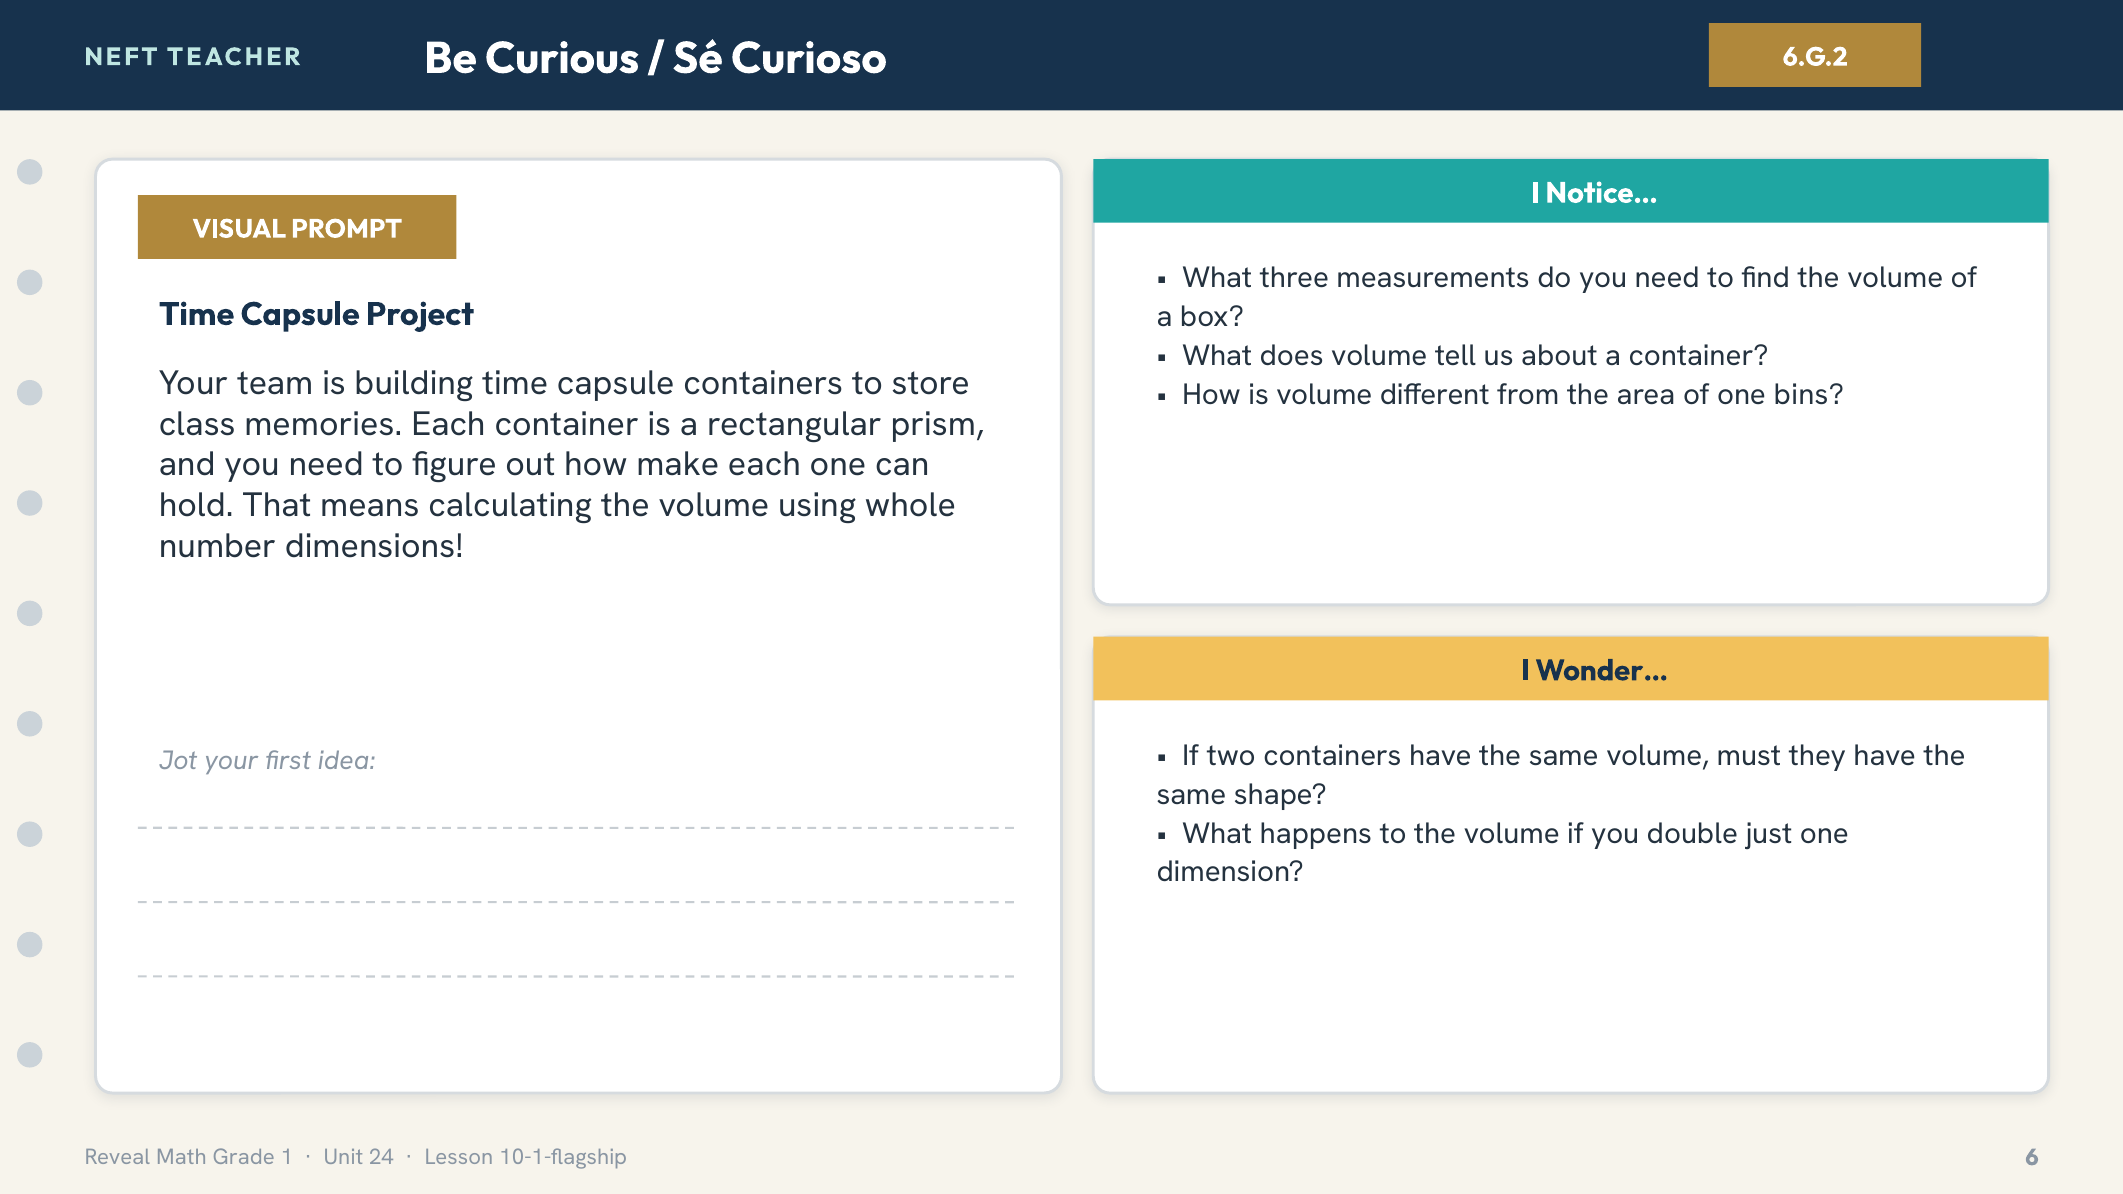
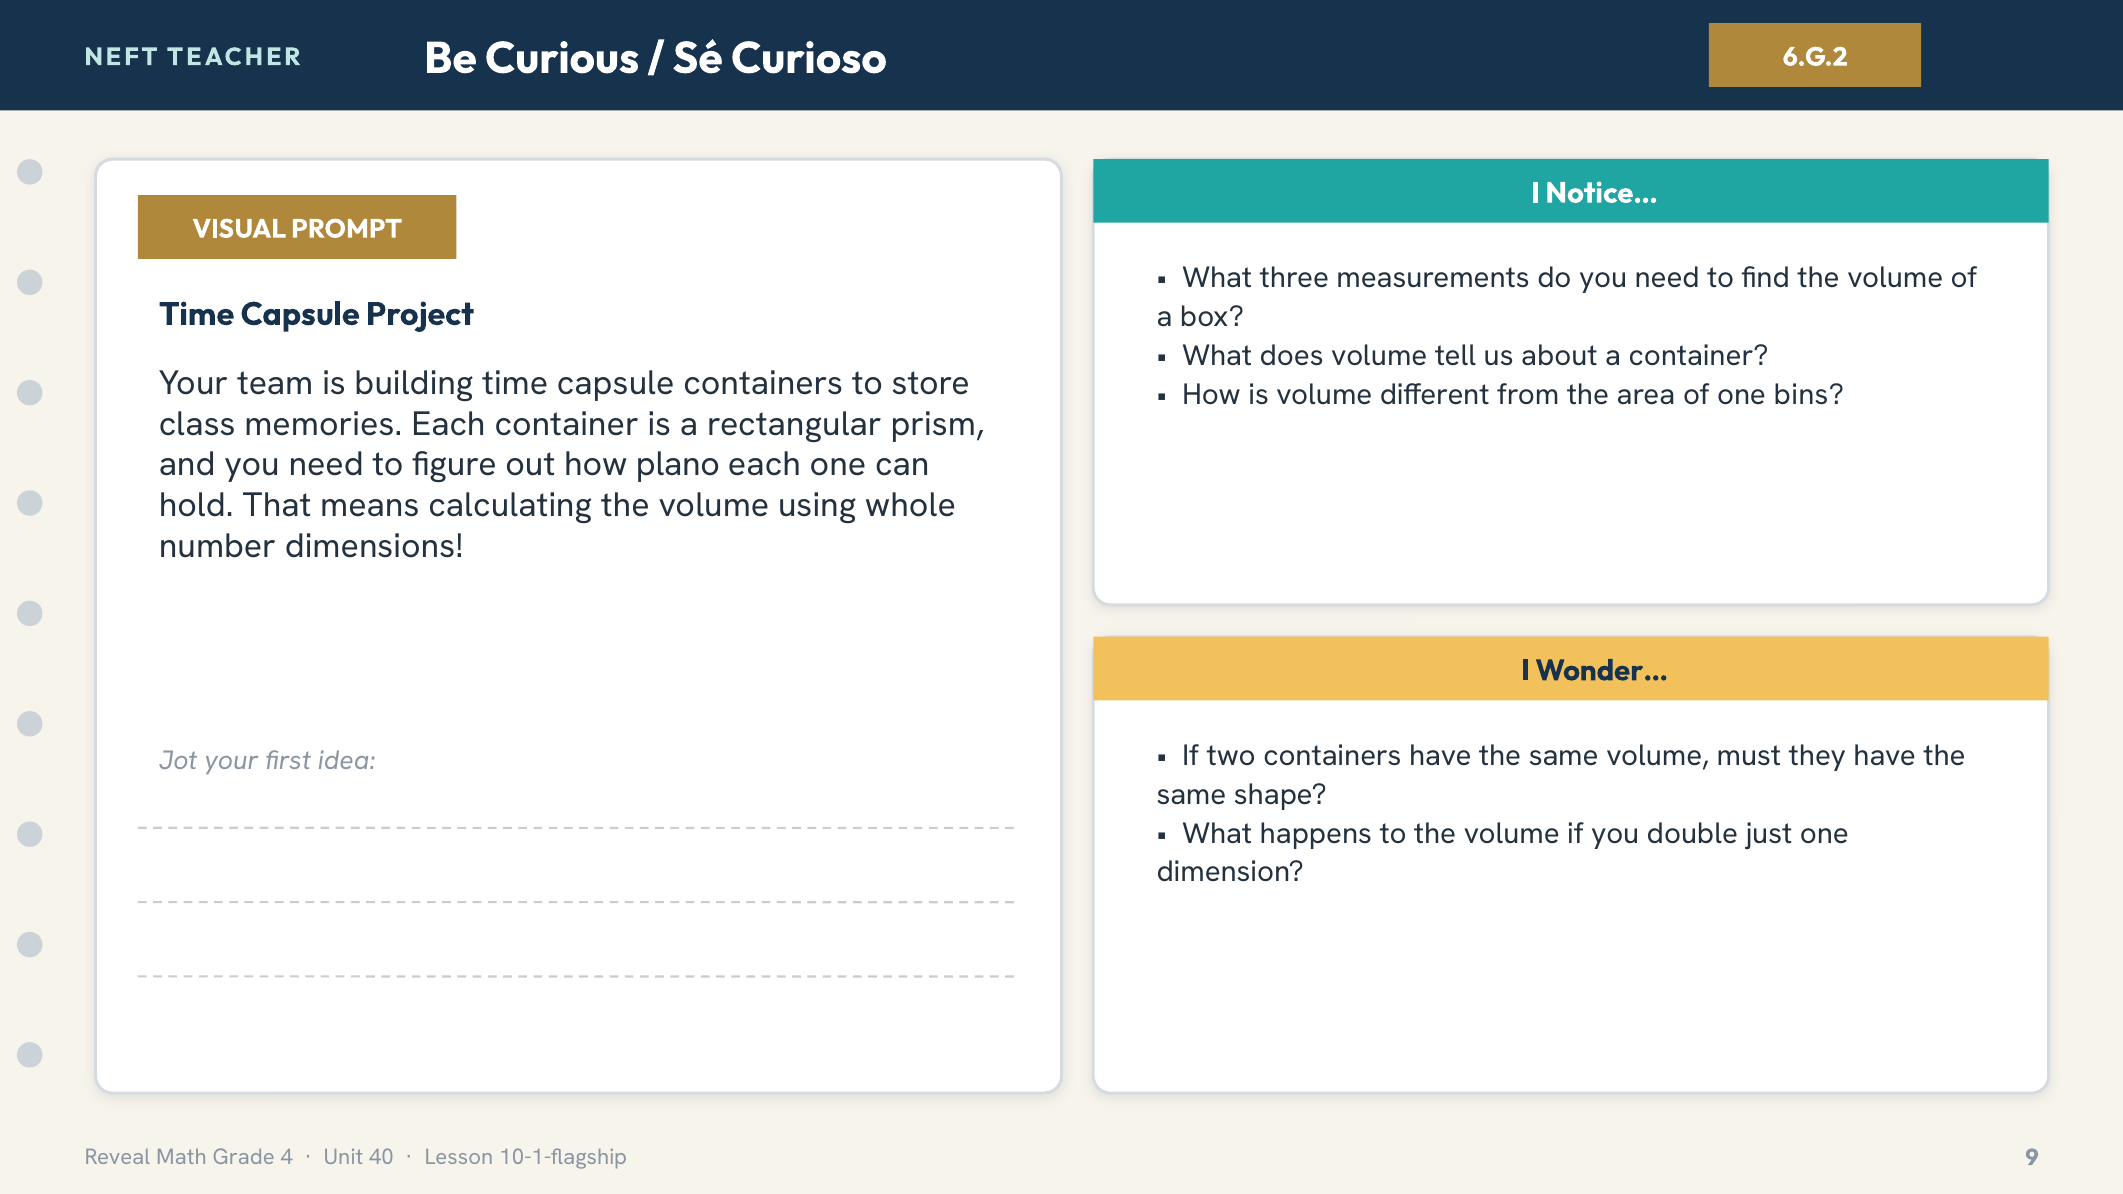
make: make -> plano (678, 465)
1: 1 -> 4 (287, 1157)
24: 24 -> 40 (381, 1157)
6: 6 -> 9 (2032, 1158)
